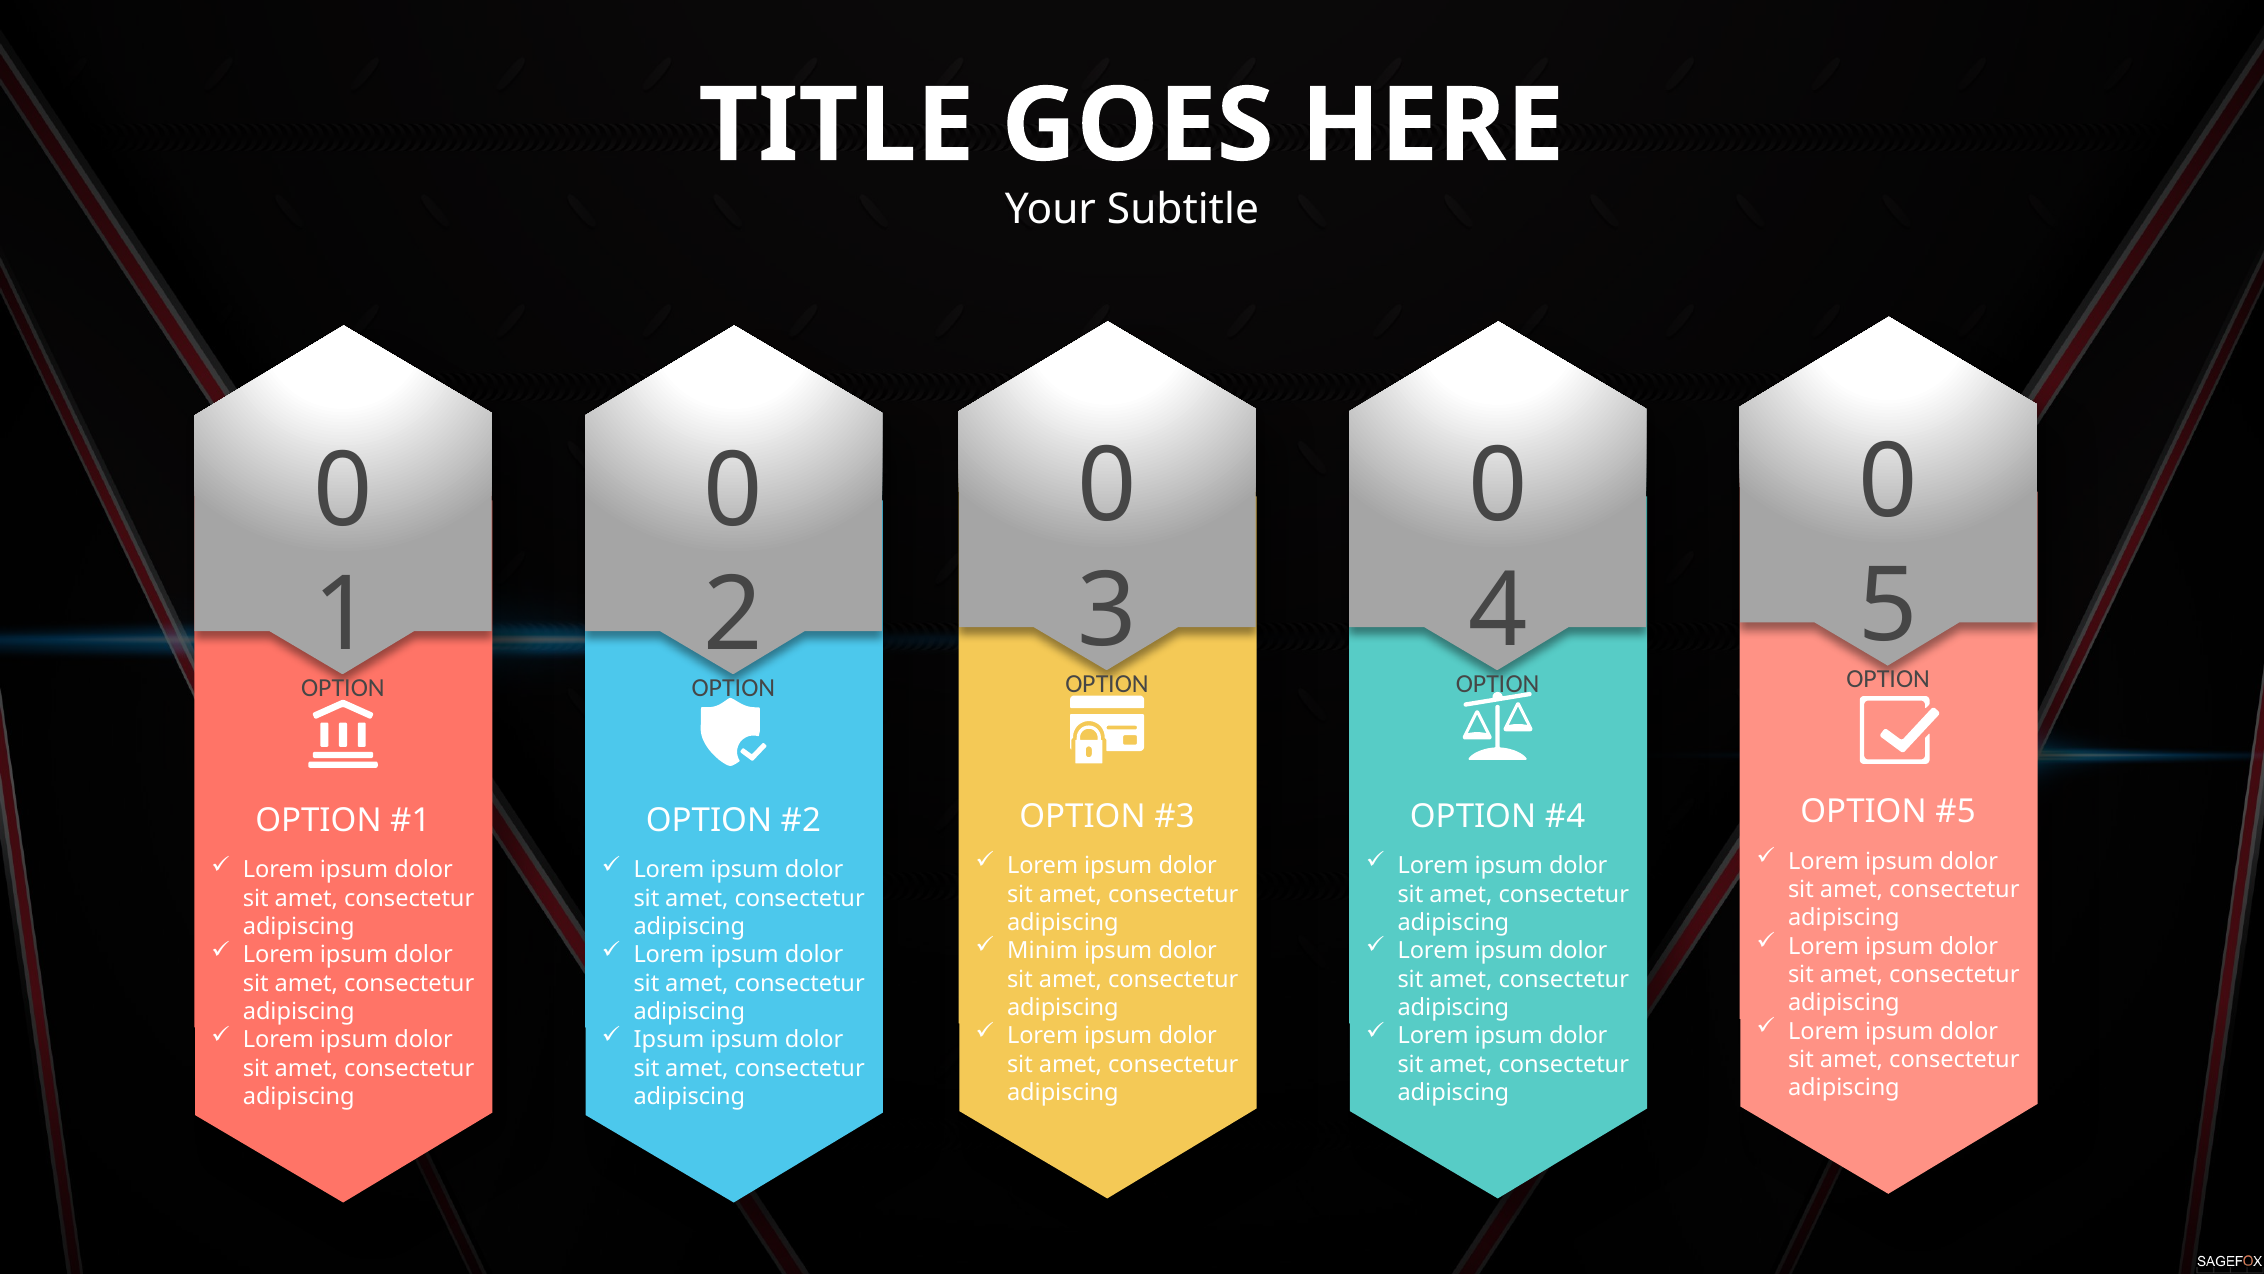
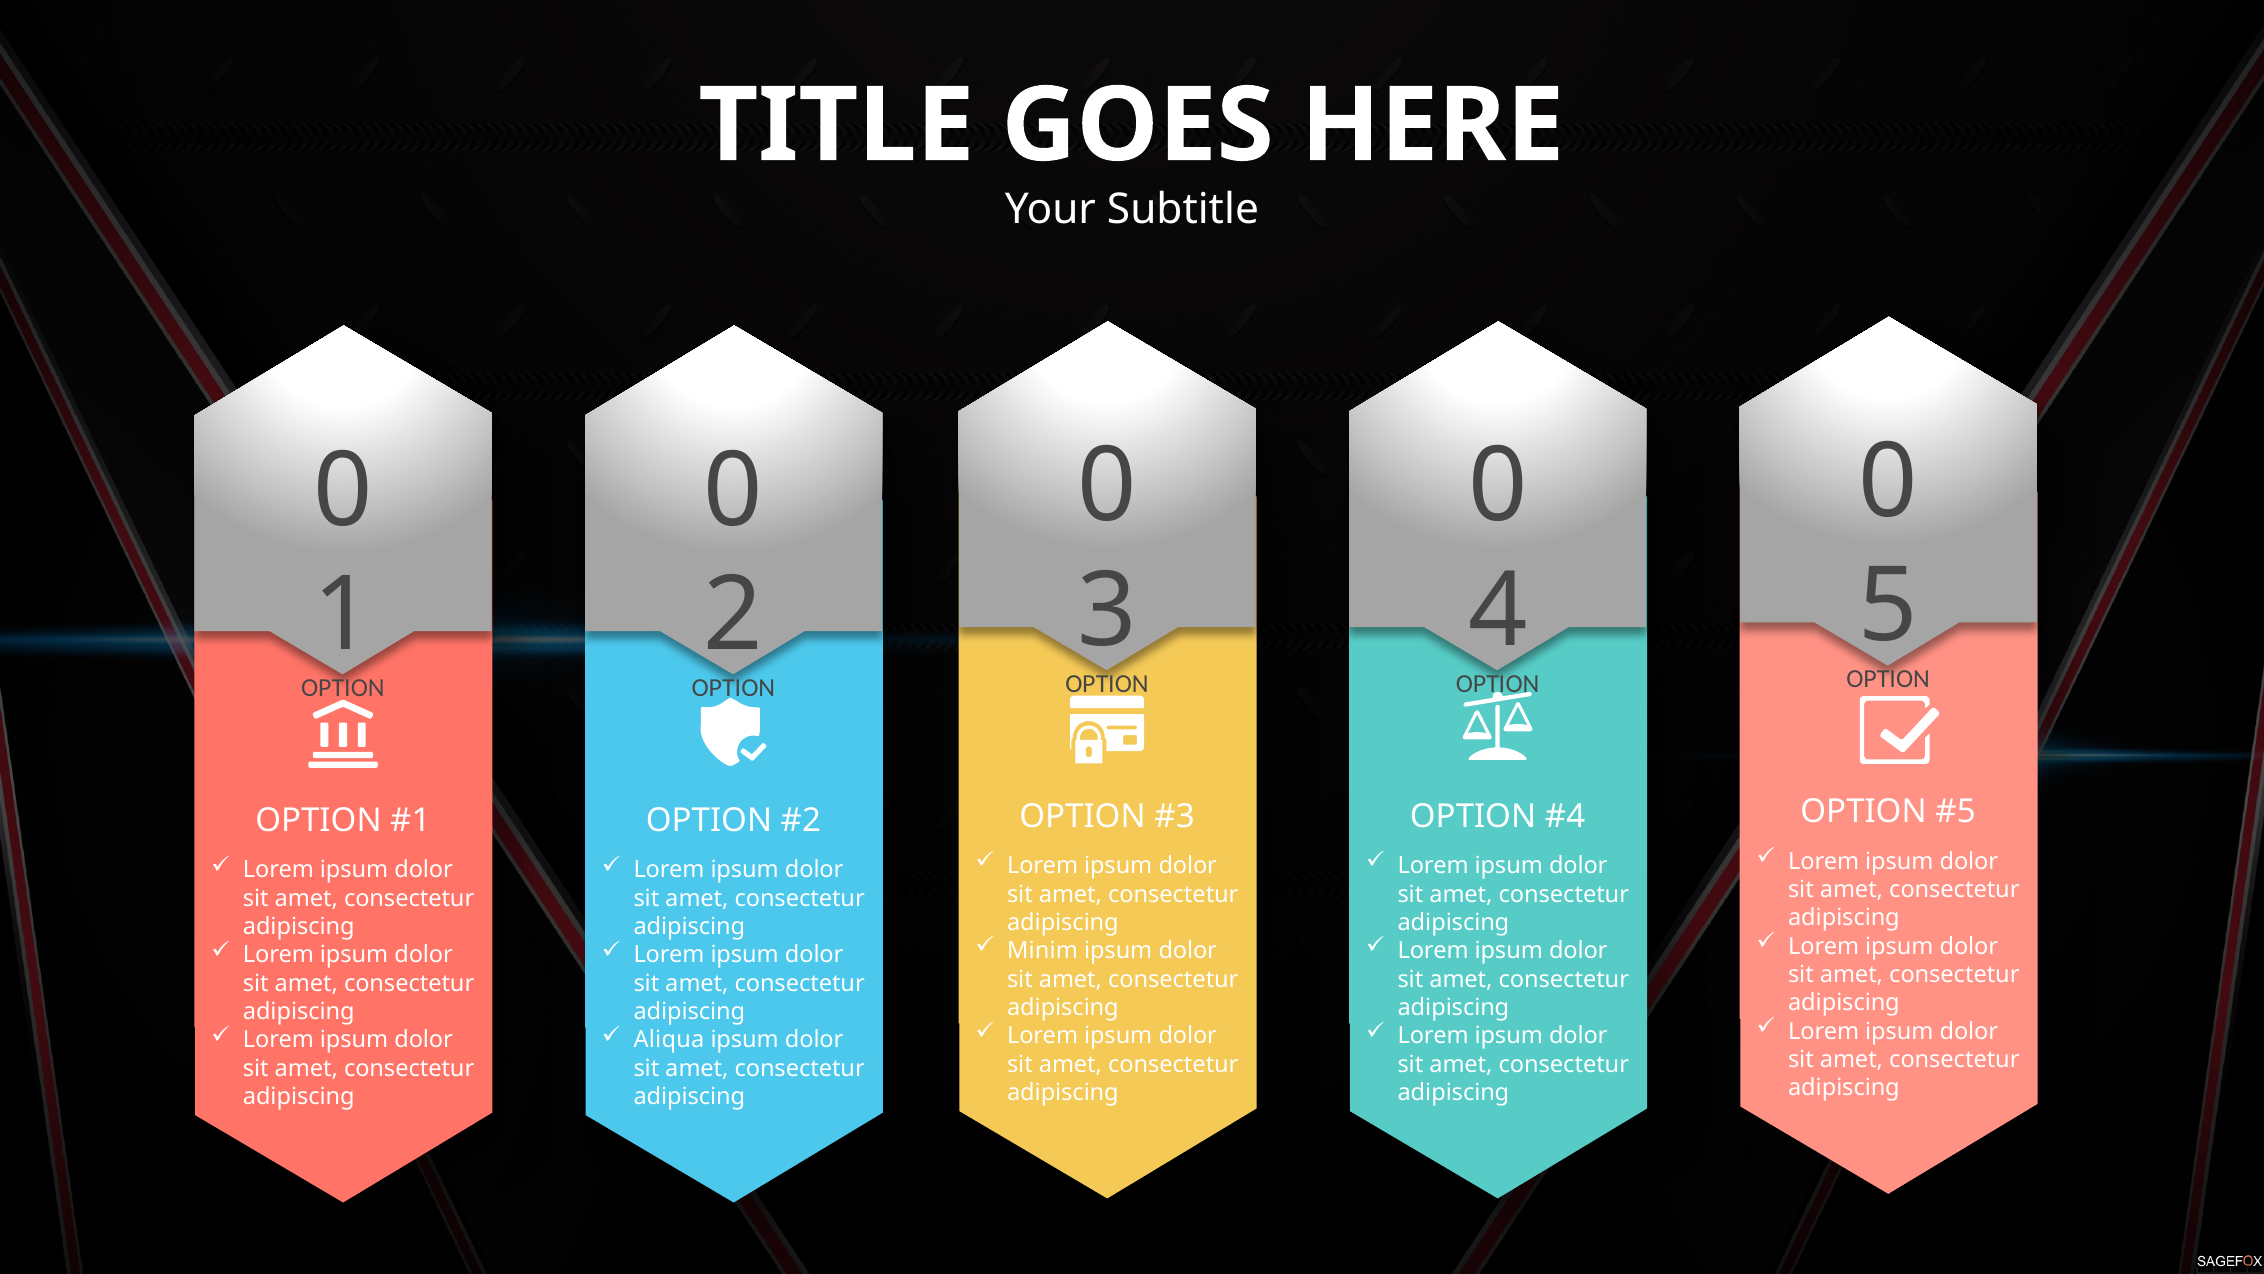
Ipsum: Ipsum -> Aliqua (669, 1040)
